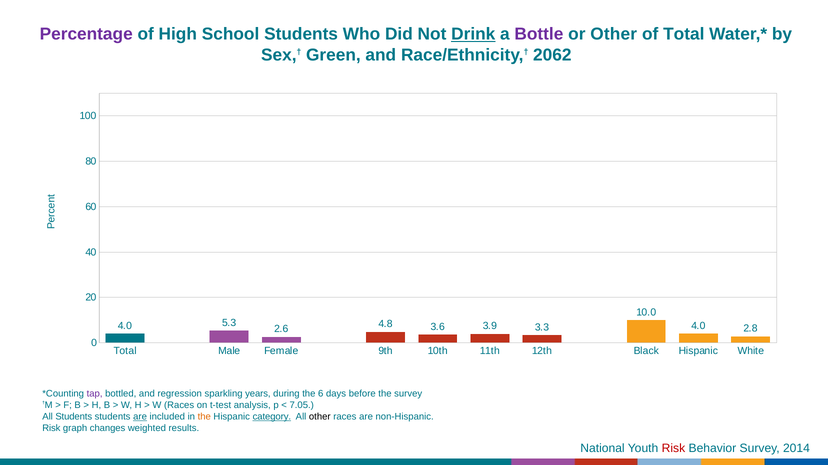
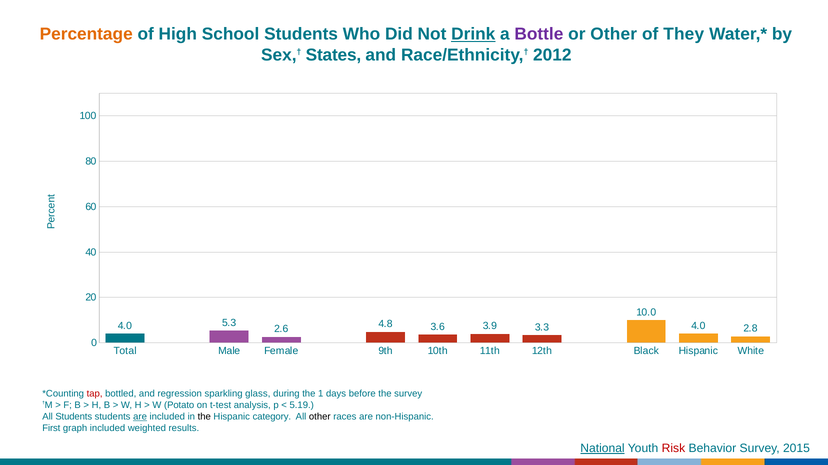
Percentage colour: purple -> orange (86, 34)
of Total: Total -> They (684, 34)
Green: Green -> States (333, 55)
2062: 2062 -> 2012 (552, 55)
tap colour: purple -> red (95, 394)
years: years -> glass (258, 394)
6: 6 -> 1 (321, 394)
W Races: Races -> Potato (179, 406)
7.05: 7.05 -> 5.19 (302, 406)
the colour: orange -> black (204, 417)
category underline: present -> none (272, 417)
Risk: Risk -> First (51, 429)
graph changes: changes -> included (108, 429)
National underline: none -> present (603, 449)
2014: 2014 -> 2015 (796, 449)
